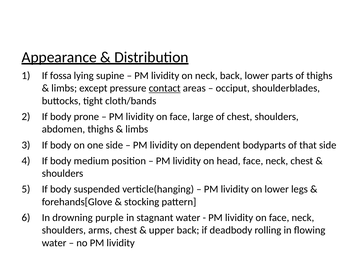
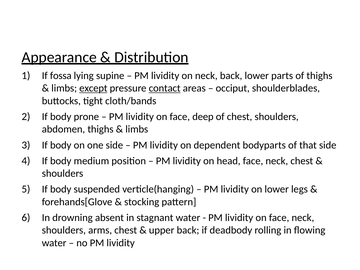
except underline: none -> present (93, 88)
large: large -> deep (203, 117)
purple: purple -> absent (109, 218)
